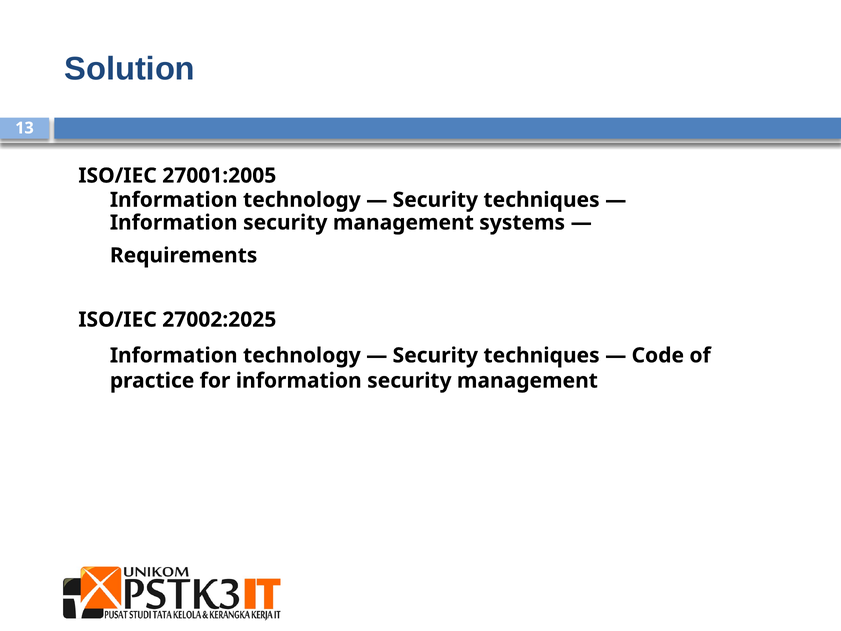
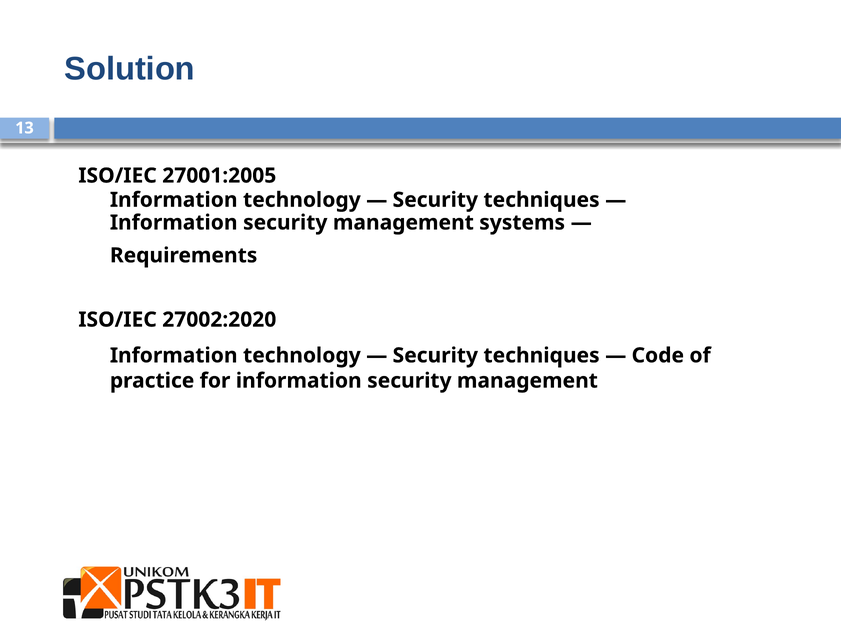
27002:2025: 27002:2025 -> 27002:2020 (219, 320)
